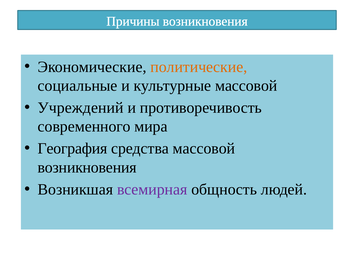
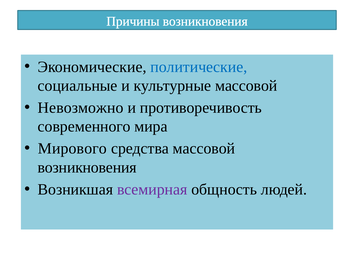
политические colour: orange -> blue (199, 67)
Учреждений: Учреждений -> Невозможно (81, 108)
География: География -> Мирового (72, 149)
